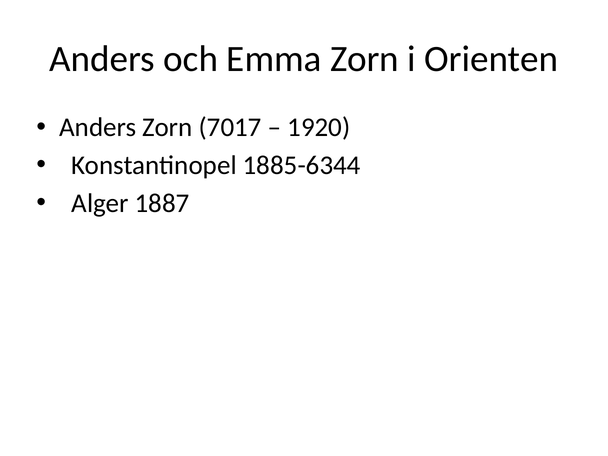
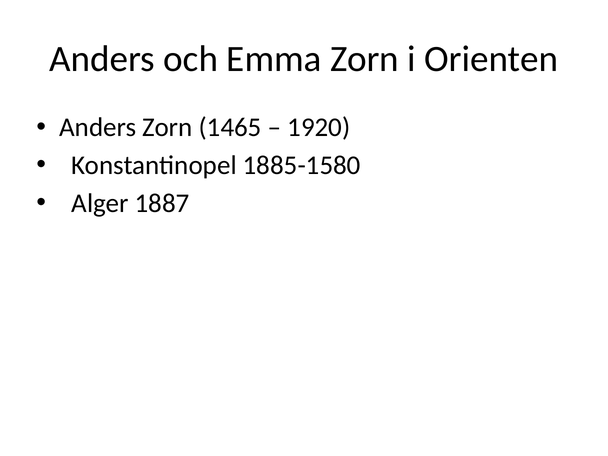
7017: 7017 -> 1465 (230, 128)
1885-6344: 1885-6344 -> 1885-1580 (302, 165)
